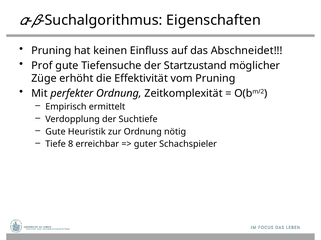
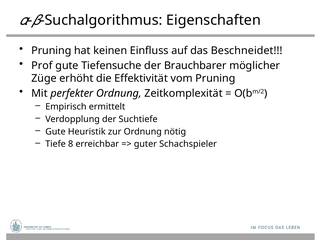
Abschneidet: Abschneidet -> Beschneidet (247, 51)
Startzustand: Startzustand -> Brauchbarer (195, 66)
